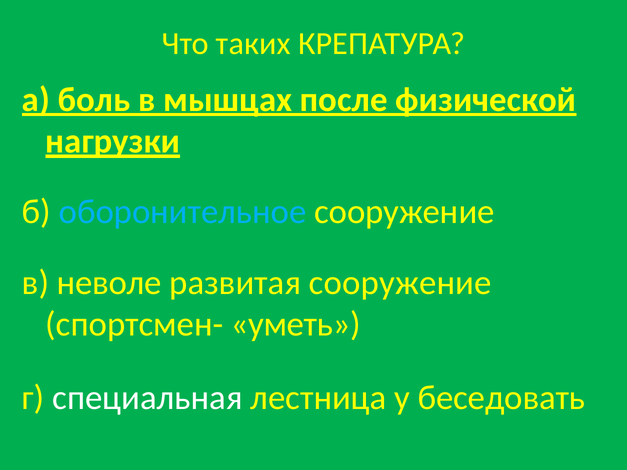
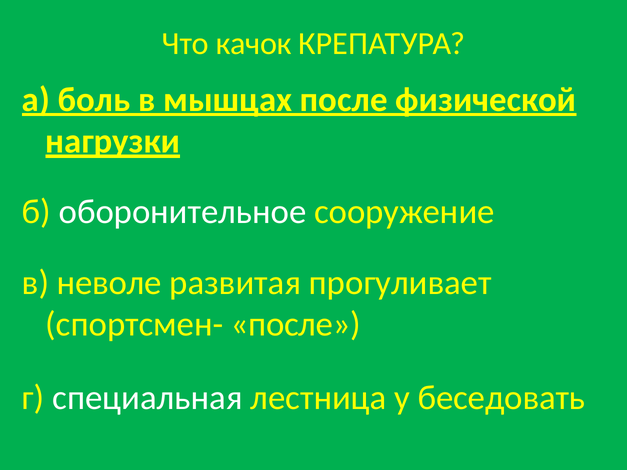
таких: таких -> качок (254, 44)
оборонительное colour: light blue -> white (183, 212)
развитая сооружение: сооружение -> прогуливает (400, 283)
спортсмен- уметь: уметь -> после (296, 325)
